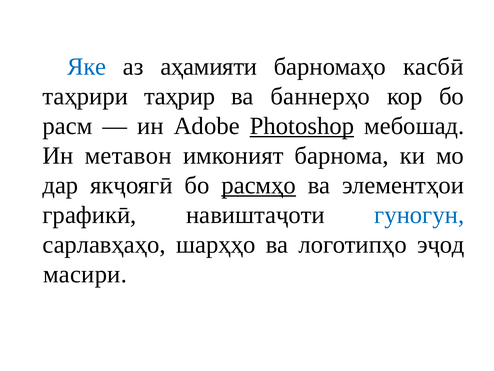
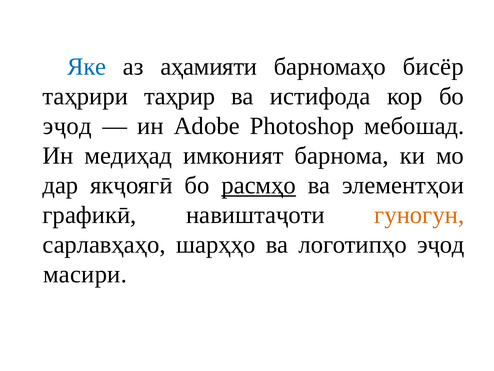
касбӣ: касбӣ -> бисёр (433, 67)
баннерҳо: баннерҳо -> истифода (320, 96)
расм: расм -> эҷод (67, 126)
Photoshop underline: present -> none (302, 126)
метавон: метавон -> медиҳад (128, 156)
гуногун colour: blue -> orange (419, 215)
